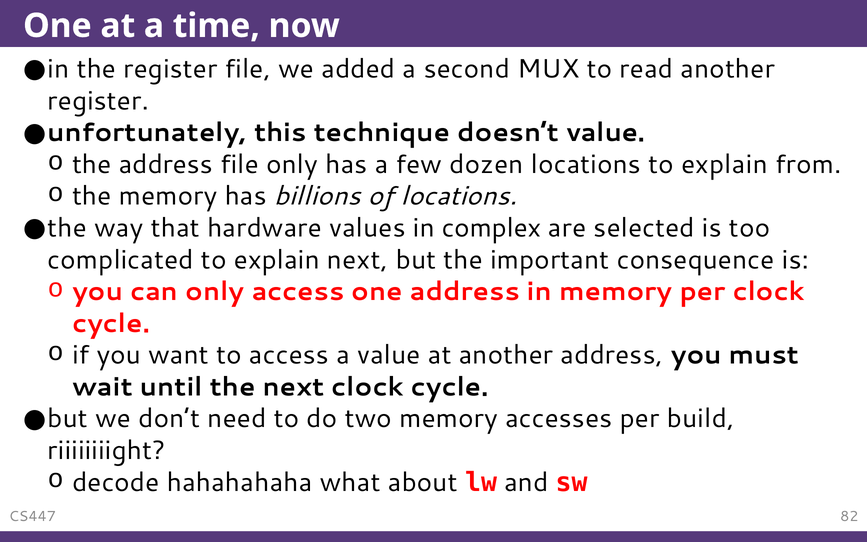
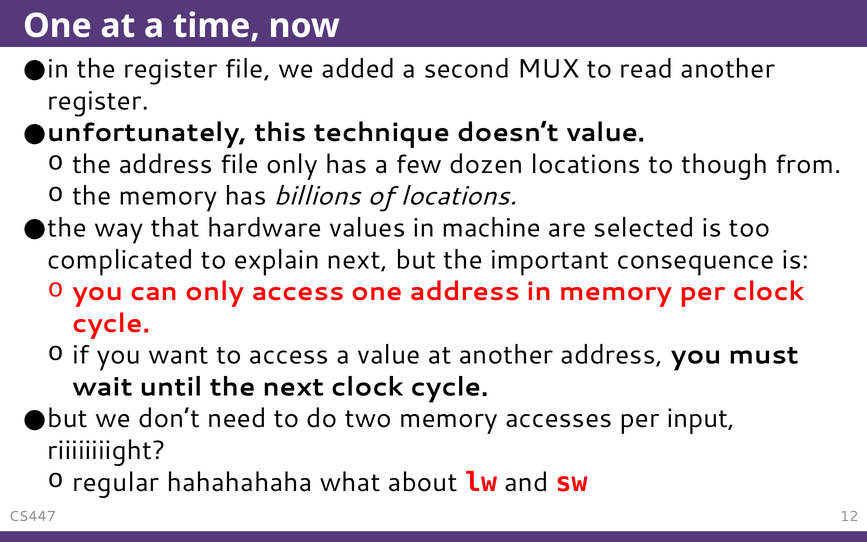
locations to explain: explain -> though (725, 164)
complex: complex -> machine (492, 228)
build: build -> input (701, 419)
decode: decode -> regular (116, 482)
82: 82 -> 12 (849, 516)
